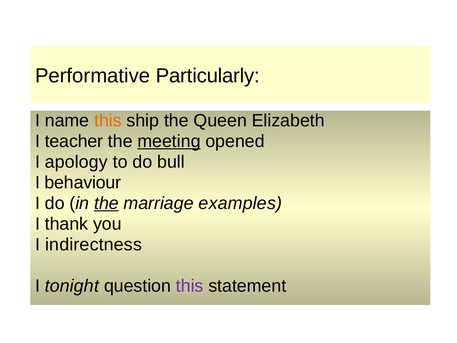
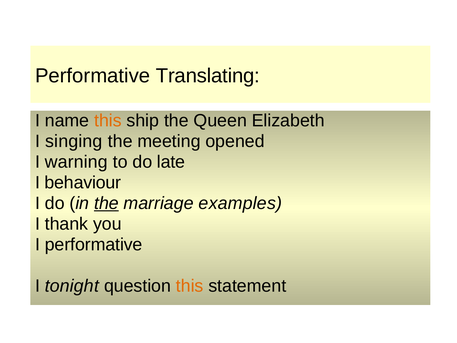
Particularly: Particularly -> Translating (208, 76)
teacher: teacher -> singing (74, 141)
meeting underline: present -> none (169, 141)
apology: apology -> warning (76, 162)
bull: bull -> late (171, 162)
I indirectness: indirectness -> performative (94, 244)
this colour: purple -> orange (190, 286)
